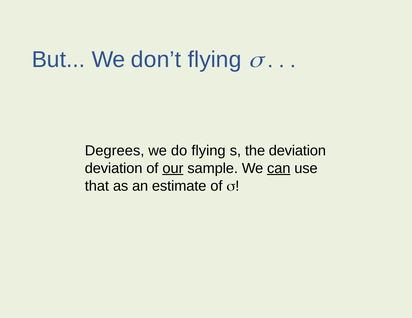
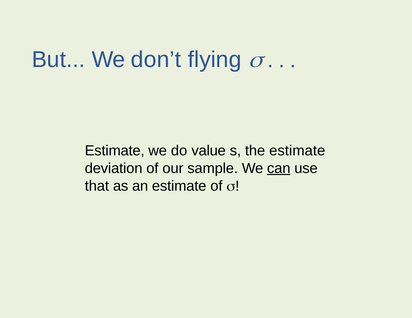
Degrees: Degrees -> Estimate (115, 151)
do flying: flying -> value (209, 151)
the deviation: deviation -> estimate (297, 151)
our underline: present -> none (173, 169)
